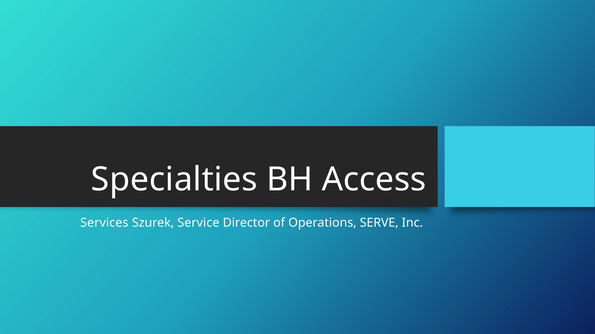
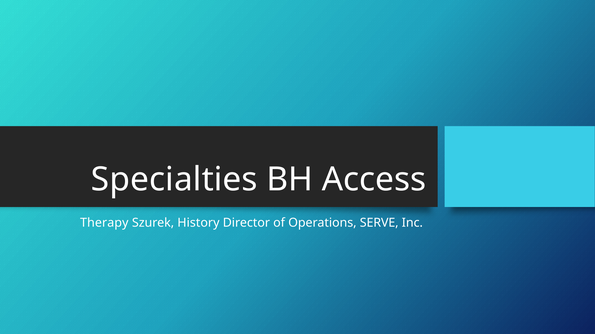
Services: Services -> Therapy (104, 223)
Service: Service -> History (198, 223)
